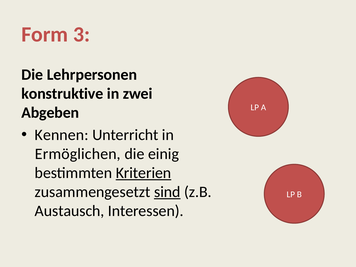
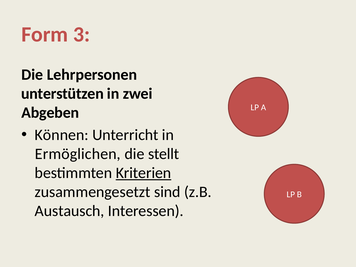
konstruktive: konstruktive -> unterstützen (62, 94)
Kennen: Kennen -> Können (62, 135)
einig: einig -> stellt (164, 154)
sind underline: present -> none (167, 192)
